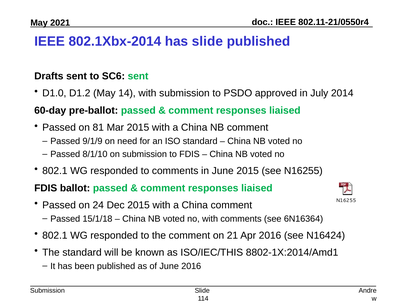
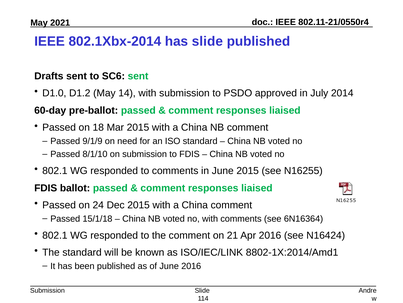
81: 81 -> 18 (98, 127)
ISO/IEC/THIS: ISO/IEC/THIS -> ISO/IEC/LINK (212, 252)
